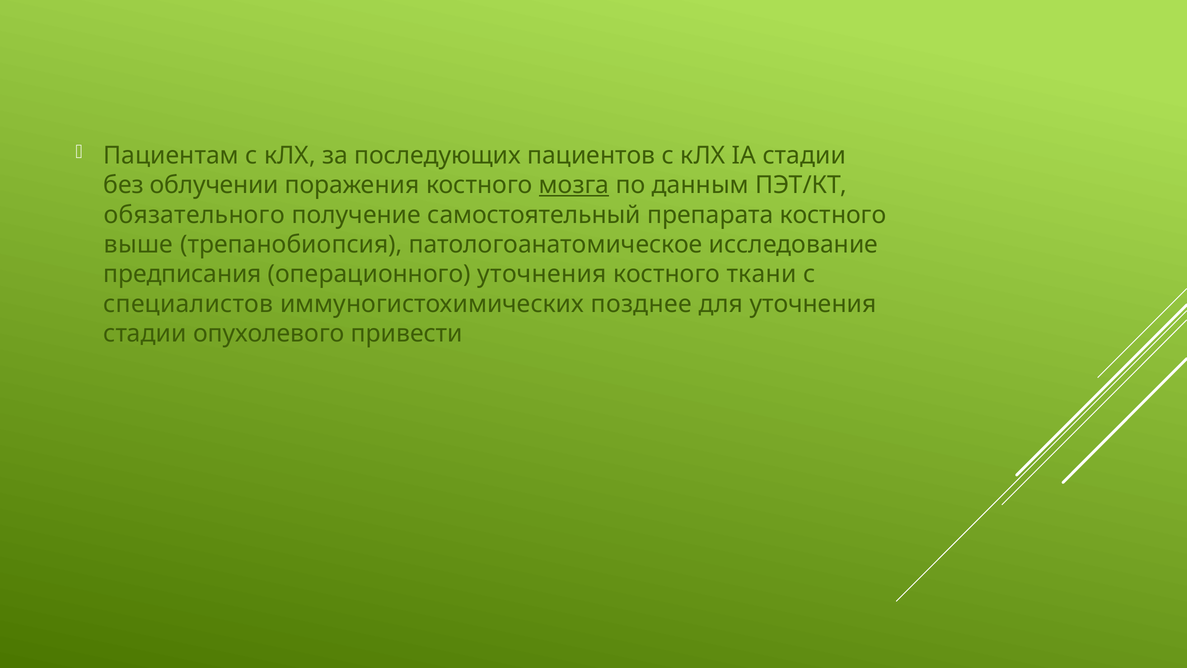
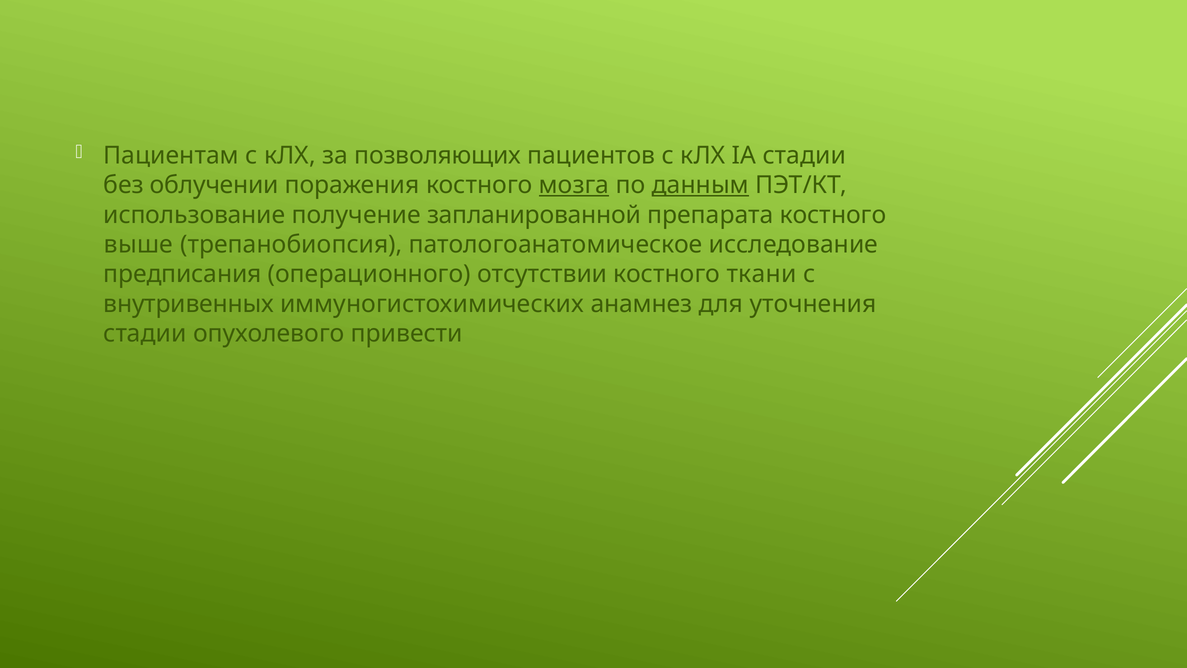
последующих: последующих -> позволяющих (438, 155)
данным underline: none -> present (700, 185)
обязательного: обязательного -> использование (194, 215)
самостоятельный: самостоятельный -> запланированной (534, 215)
операционного уточнения: уточнения -> отсутствии (542, 274)
специалистов: специалистов -> внутривенных (189, 304)
позднее: позднее -> анамнез (642, 304)
